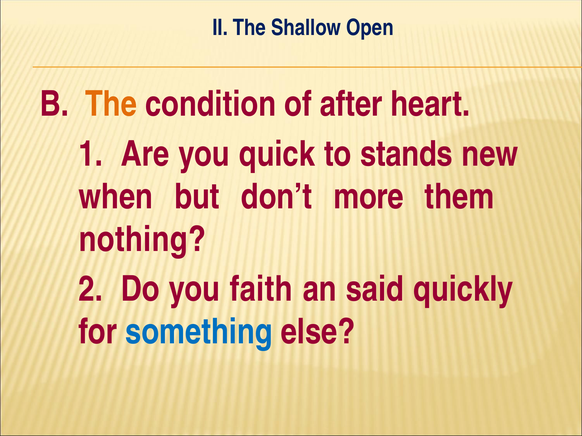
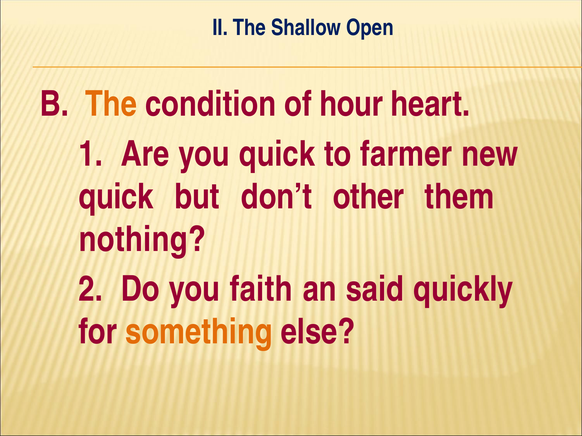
after: after -> hour (351, 104)
stands: stands -> farmer (406, 154)
when: when -> quick (116, 197)
more: more -> other (369, 197)
something colour: blue -> orange (199, 332)
